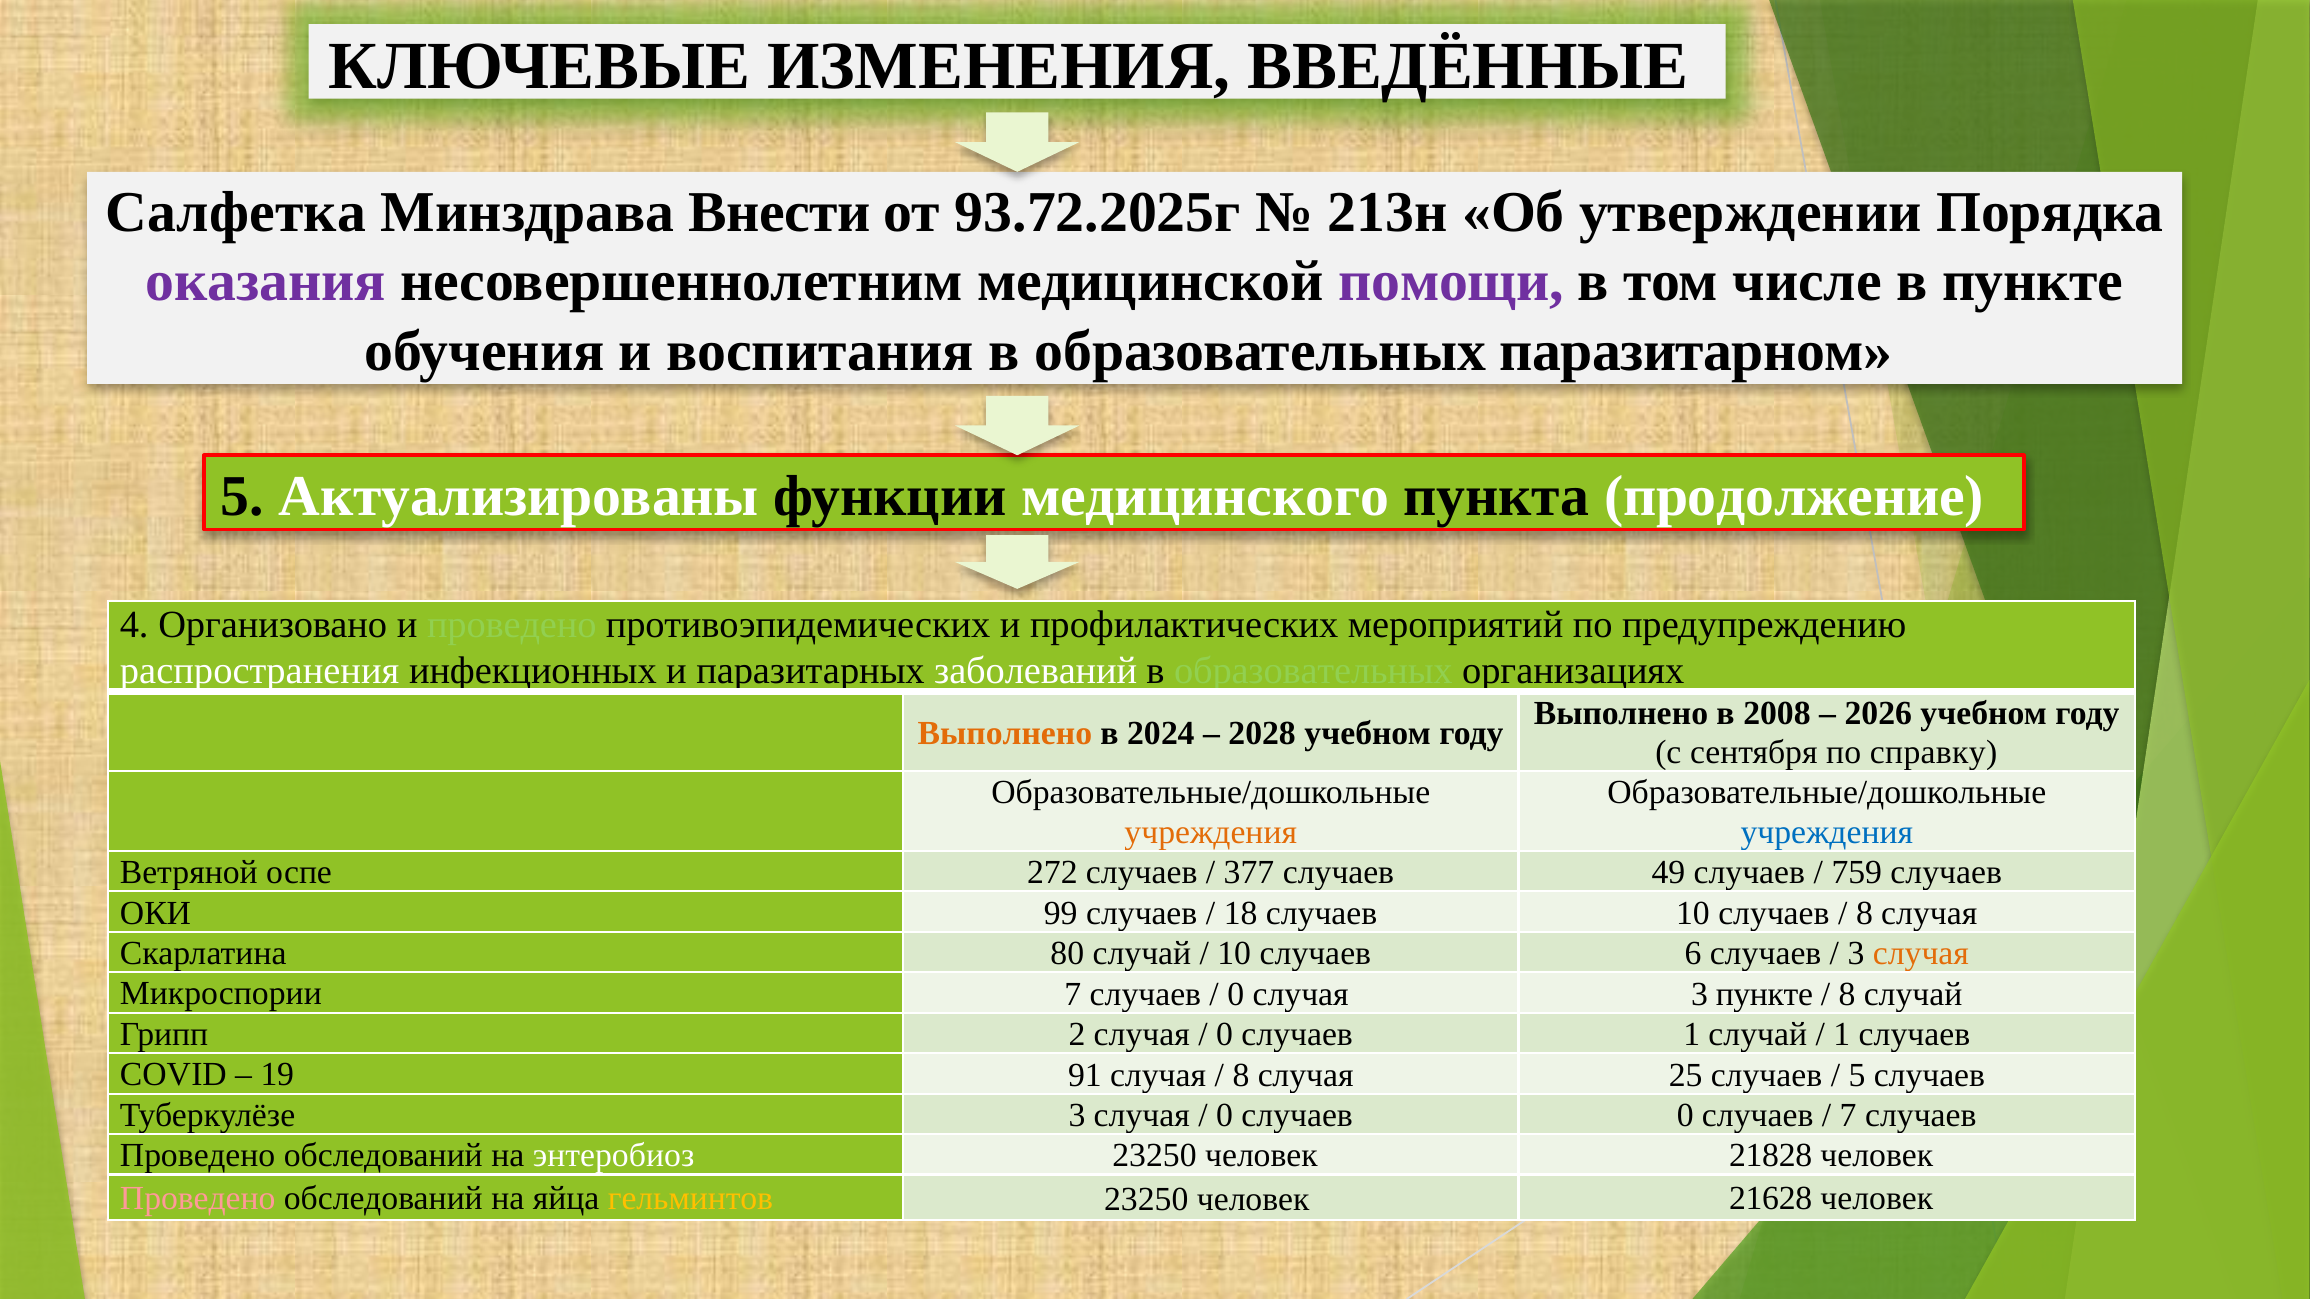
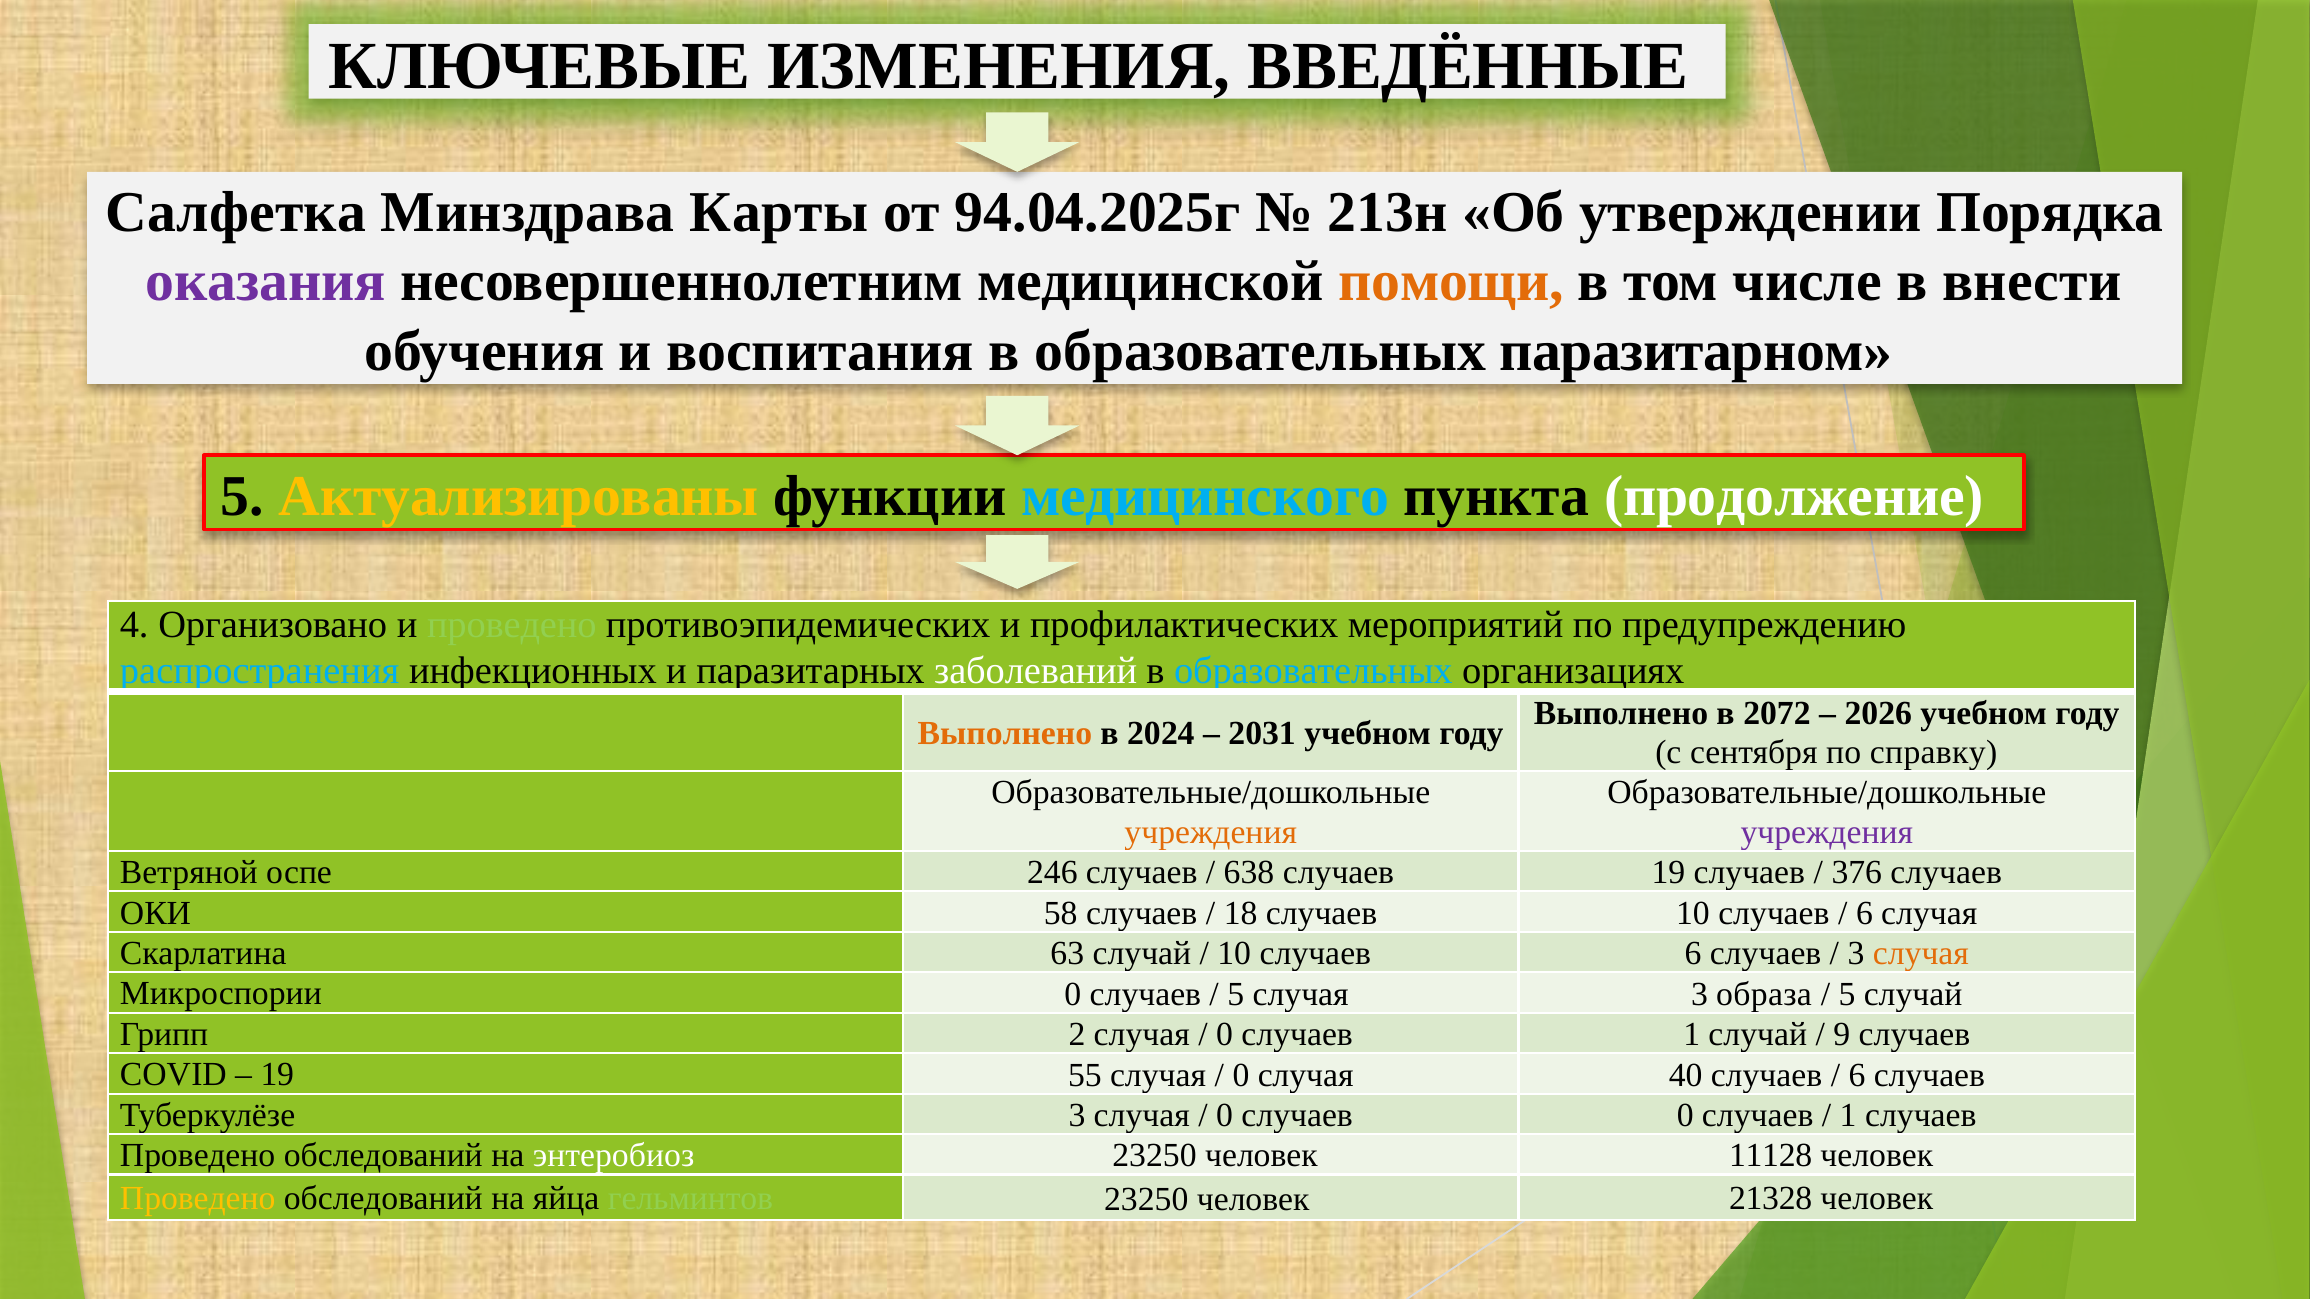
Внести: Внести -> Карты (779, 213)
93.72.2025г: 93.72.2025г -> 94.04.2025г (1098, 213)
помощи colour: purple -> orange (1451, 282)
в пункте: пункте -> внести (2032, 282)
Актуализированы colour: white -> yellow (519, 497)
медицинского colour: white -> light blue (1205, 497)
распространения colour: white -> light blue (260, 671)
образовательных colour: light green -> light blue (1313, 671)
2008: 2008 -> 2072 (1777, 713)
2028: 2028 -> 2031 (1262, 733)
учреждения colour: blue -> purple (1827, 833)
272: 272 -> 246 (1052, 873)
377: 377 -> 638 (1249, 873)
случаев 49: 49 -> 19 (1668, 873)
759: 759 -> 376 (1857, 873)
99: 99 -> 58 (1061, 913)
8: 8 -> 6 (1864, 913)
80: 80 -> 63 (1067, 954)
Микроспории 7: 7 -> 0 (1073, 994)
0: 0 -> 5 (1236, 994)
3 пункте: пункте -> образа (1764, 994)
8: 8 -> 5 (1847, 994)
1: 1 -> 9 (1842, 1035)
91: 91 -> 55 (1085, 1075)
8: 8 -> 0 (1241, 1075)
25: 25 -> 40 (1686, 1075)
5: 5 -> 6 (1857, 1075)
7: 7 -> 1 (1848, 1116)
21828: 21828 -> 11128 (1771, 1156)
Проведено colour: pink -> yellow (198, 1199)
гельминтов colour: yellow -> light green (690, 1199)
21628: 21628 -> 21328 (1771, 1199)
